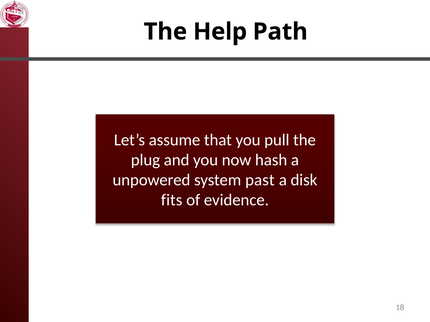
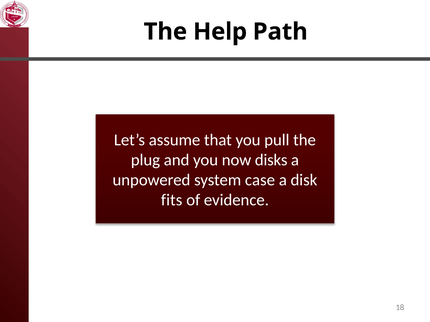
hash: hash -> disks (271, 160)
past: past -> case (260, 180)
